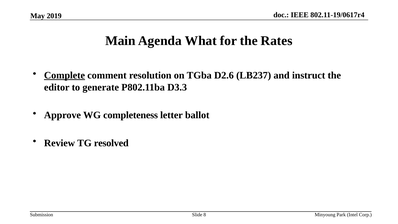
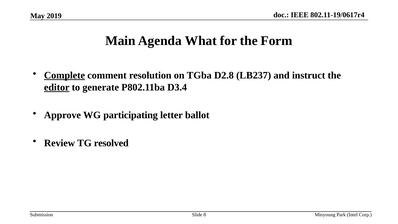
Rates: Rates -> Form (277, 41)
D2.6: D2.6 -> D2.8 (224, 75)
editor underline: none -> present (57, 87)
D3.3: D3.3 -> D3.4 (177, 87)
completeness: completeness -> participating (131, 115)
